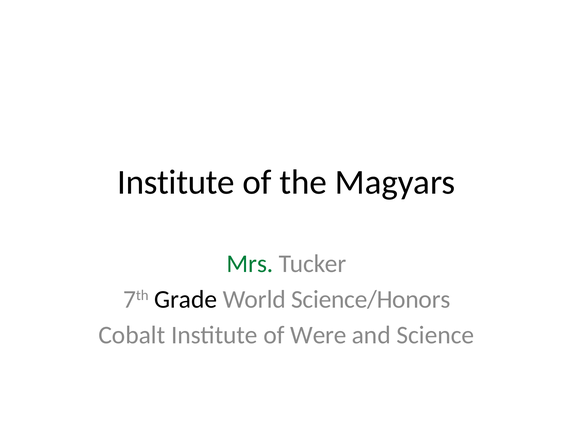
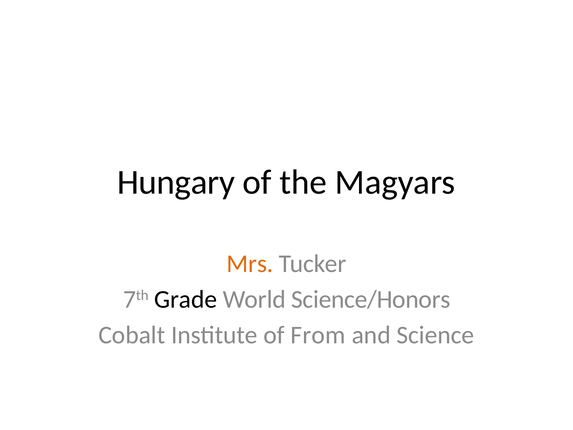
Institute: Institute -> Hungary (176, 182)
Mrs colour: green -> orange (250, 263)
Were: Were -> From (318, 335)
